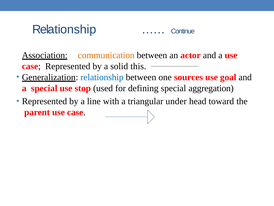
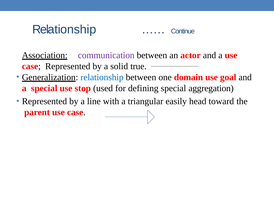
communication colour: orange -> purple (106, 55)
this: this -> true (138, 66)
sources: sources -> domain (189, 77)
under: under -> easily (176, 101)
